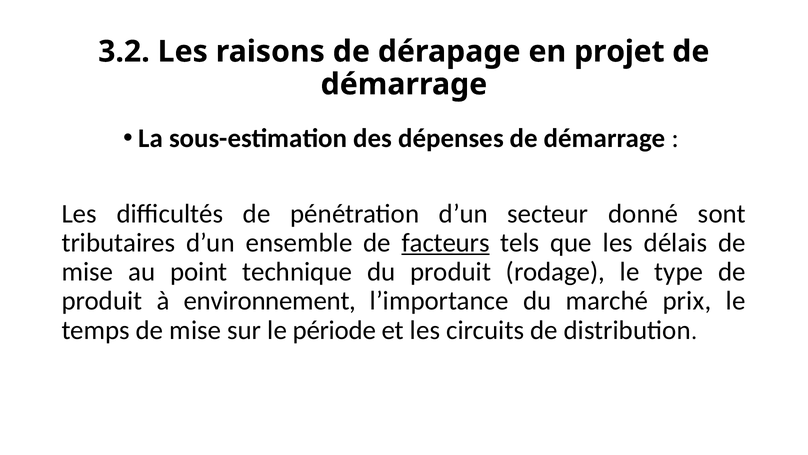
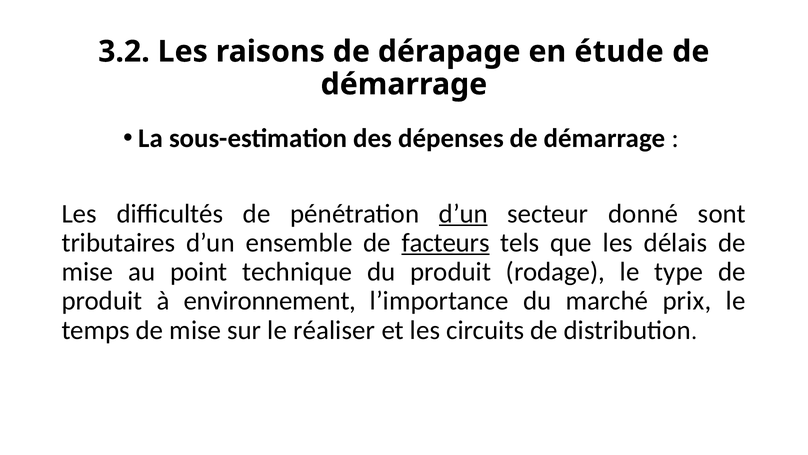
projet: projet -> étude (619, 52)
d’un underline: none -> present (463, 213)
période: période -> réaliser (334, 330)
